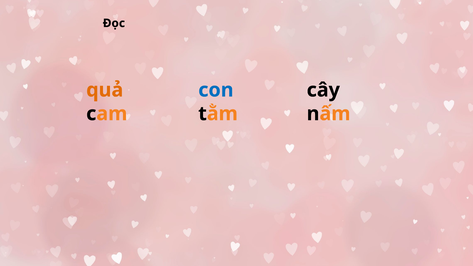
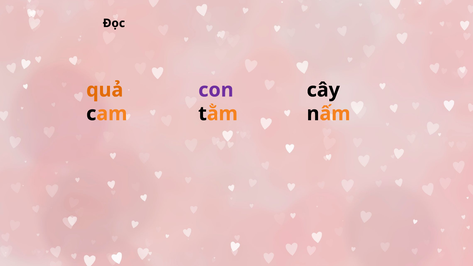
con colour: blue -> purple (216, 90)
